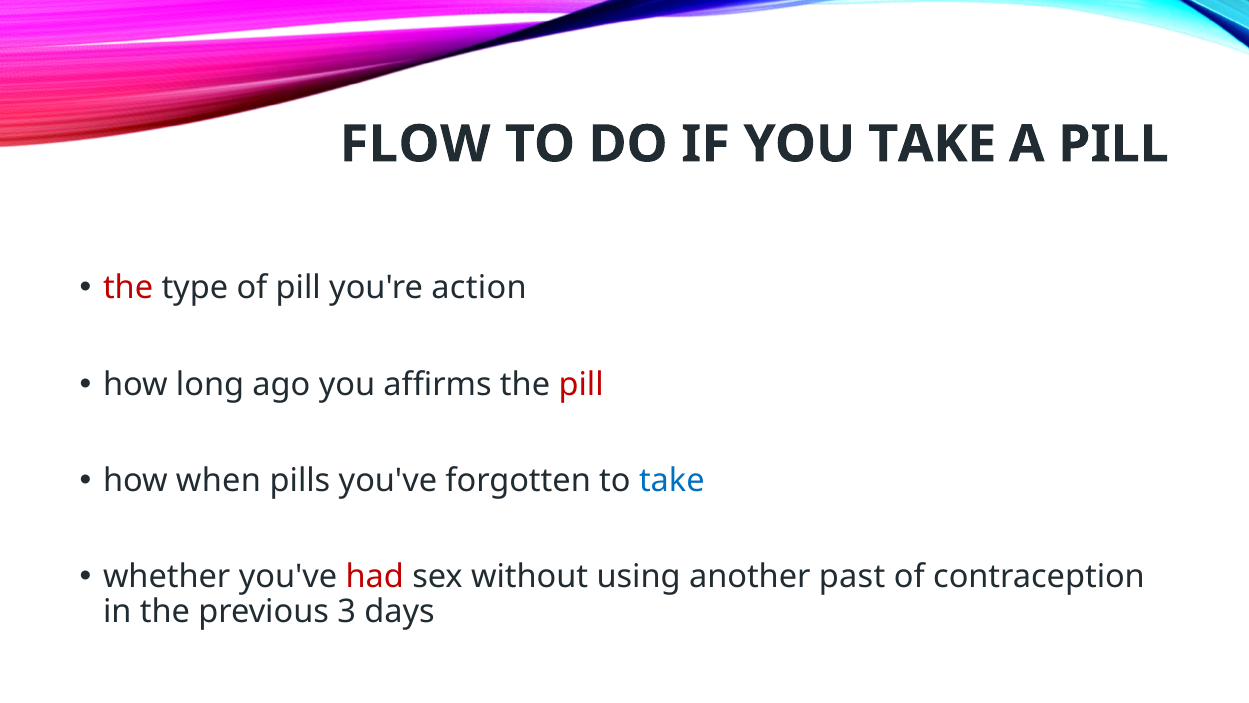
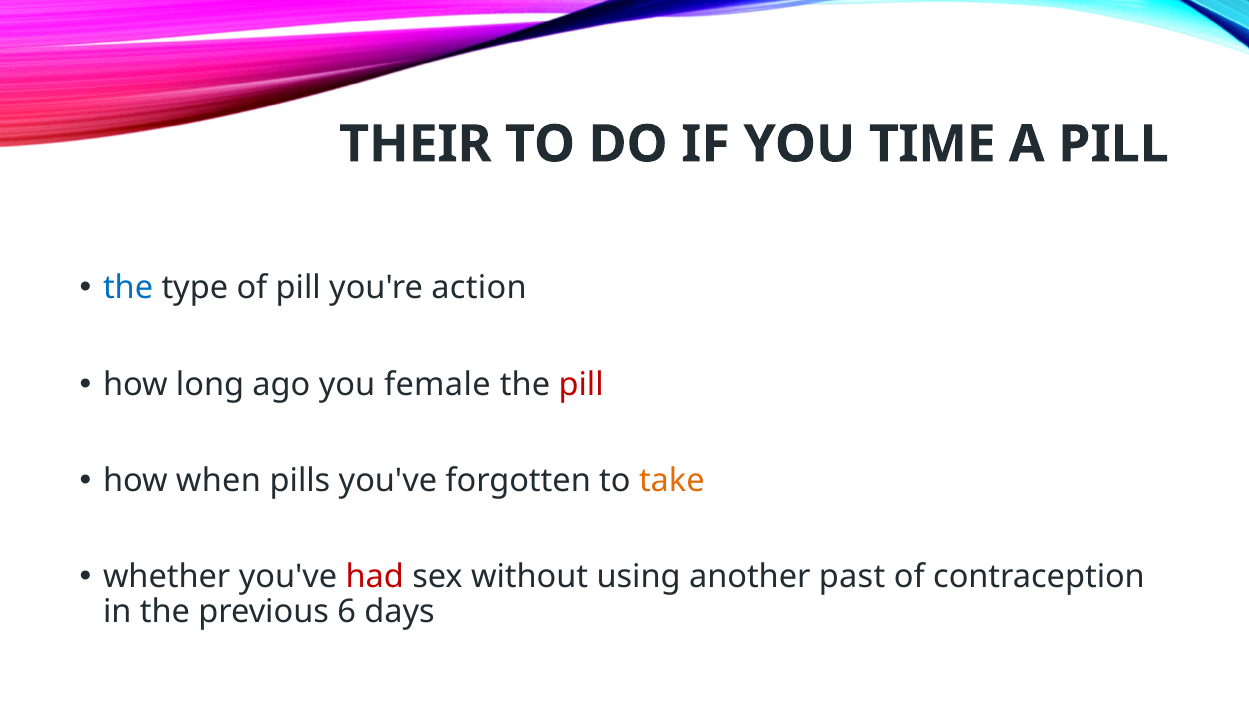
FLOW: FLOW -> THEIR (415, 144)
YOU TAKE: TAKE -> TIME (932, 144)
the colour: red -> blue (128, 288)
affirms: affirms -> female (437, 384)
take colour: blue -> orange (672, 481)
3: 3 -> 6 (347, 612)
